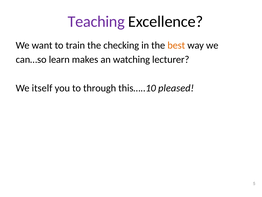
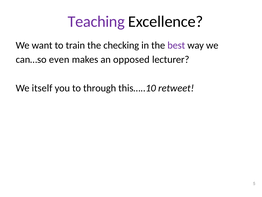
best colour: orange -> purple (176, 45)
learn: learn -> even (59, 59)
watching: watching -> opposed (131, 59)
pleased: pleased -> retweet (176, 88)
